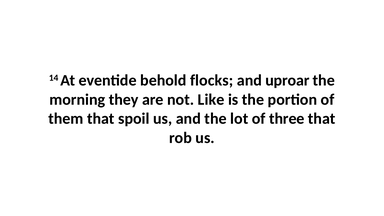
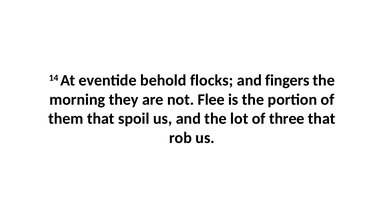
uproar: uproar -> fingers (287, 80)
Like: Like -> Flee (211, 100)
